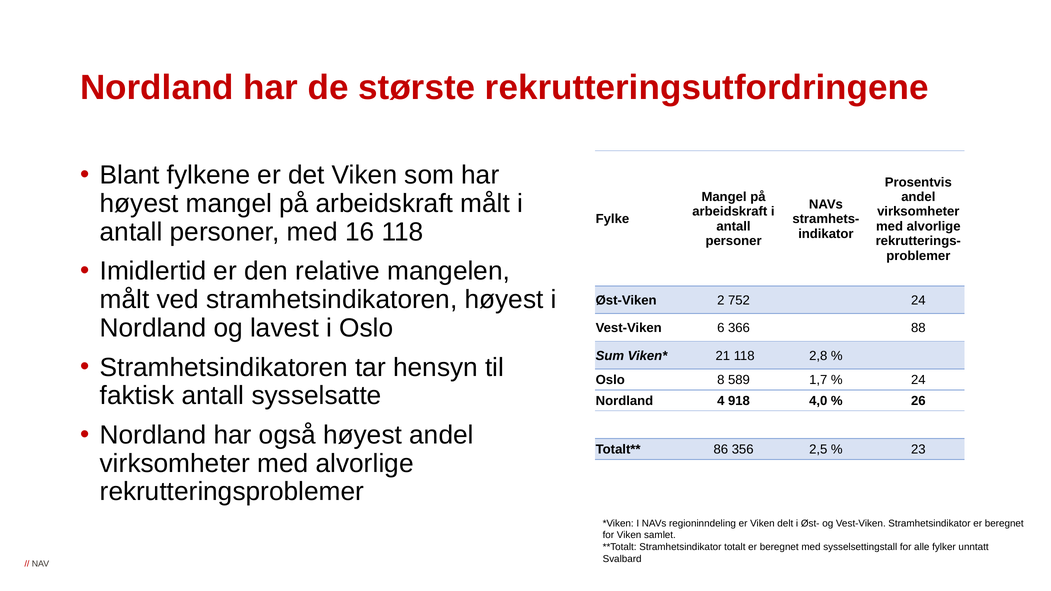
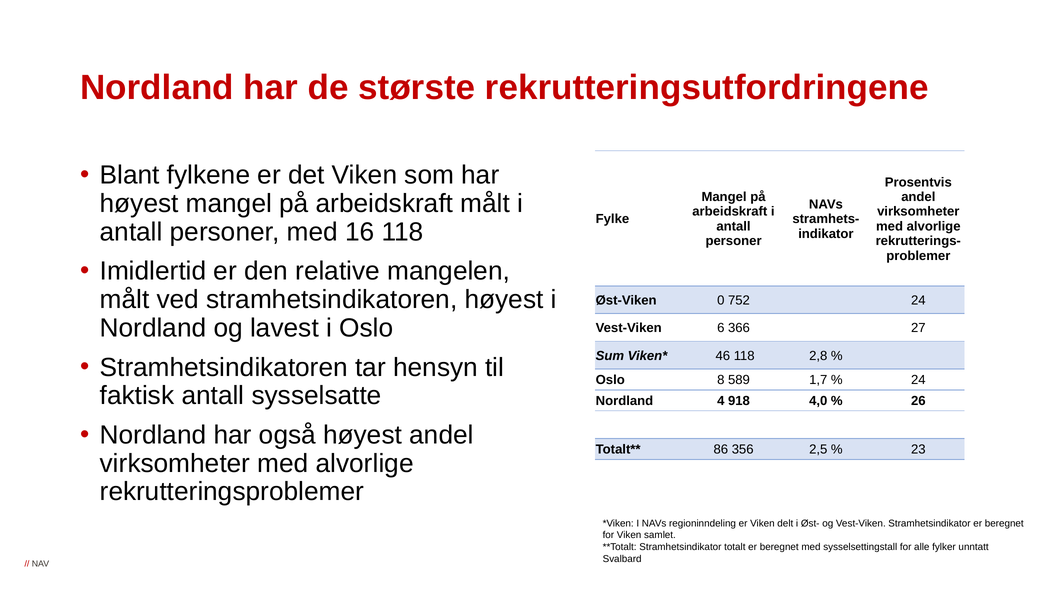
2: 2 -> 0 (721, 301)
88: 88 -> 27 (918, 328)
21: 21 -> 46 (723, 356)
